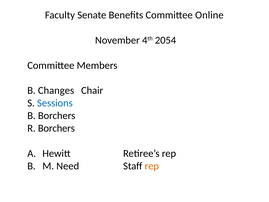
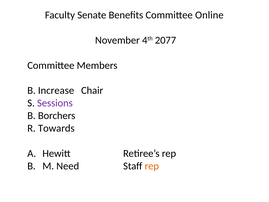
2054: 2054 -> 2077 (166, 40)
Changes: Changes -> Increase (56, 90)
Sessions colour: blue -> purple (55, 103)
R Borchers: Borchers -> Towards (56, 128)
